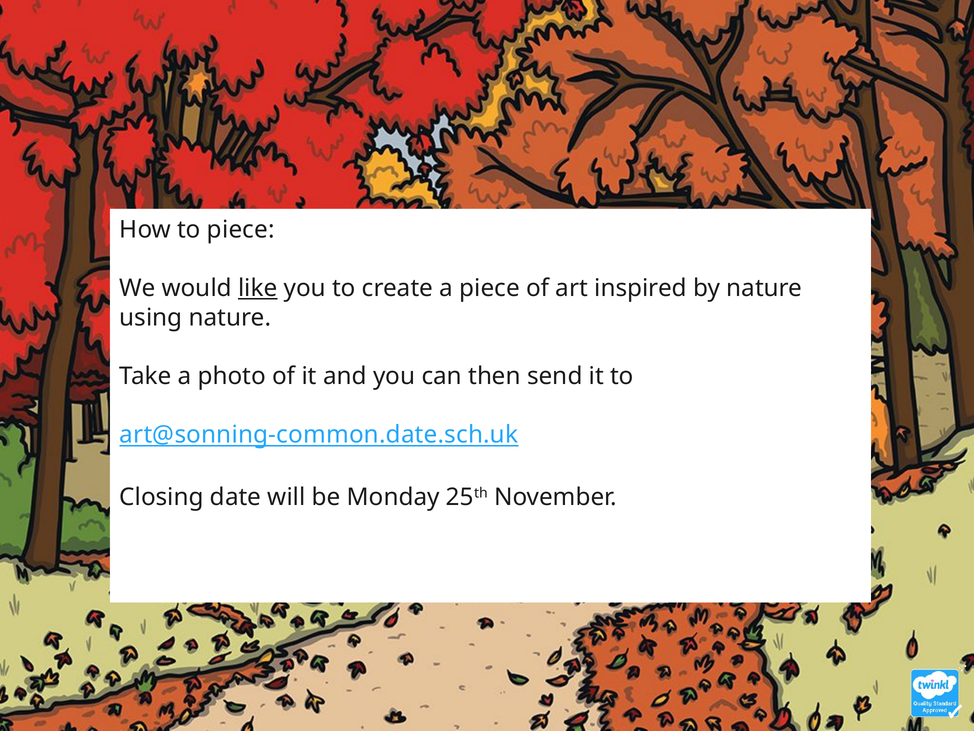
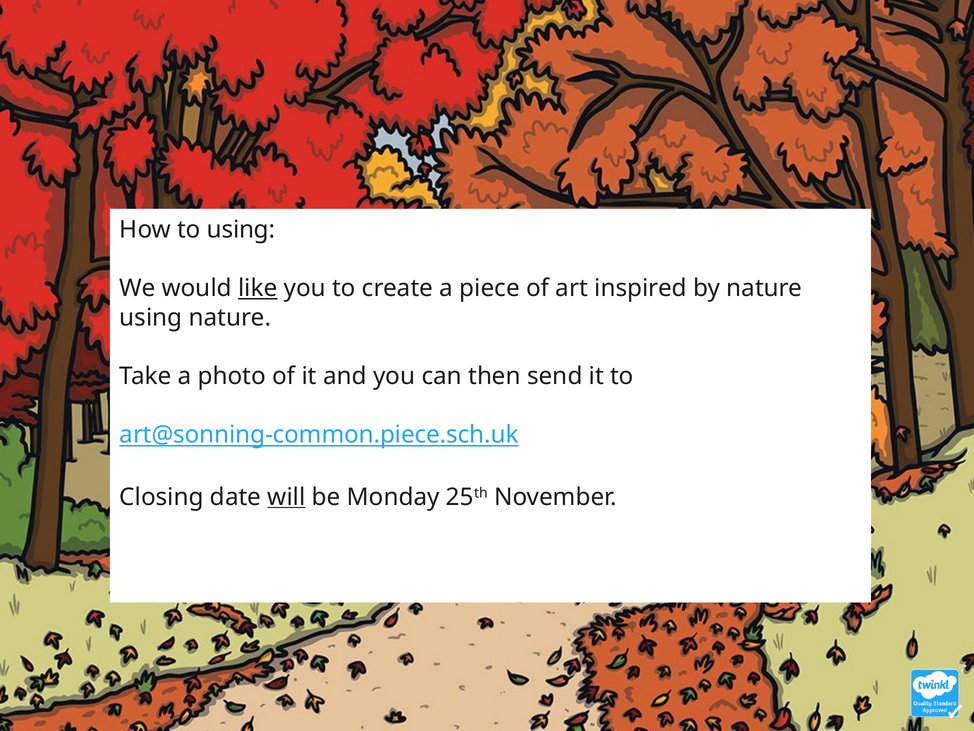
to piece: piece -> using (241, 230)
art@sonning-common.date.sch.uk: art@sonning-common.date.sch.uk -> art@sonning-common.piece.sch.uk (319, 434)
will underline: none -> present (286, 497)
